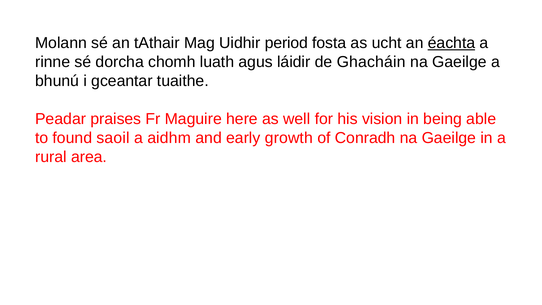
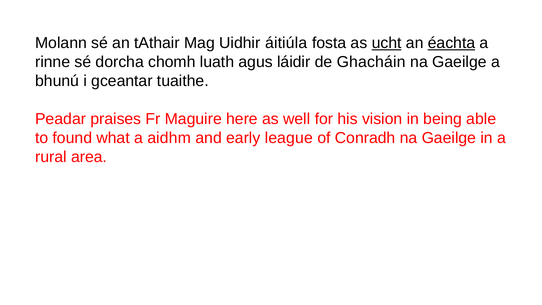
period: period -> áitiúla (286, 43)
ucht underline: none -> present (387, 43)
saoil: saoil -> what (113, 138)
growth: growth -> league (289, 138)
